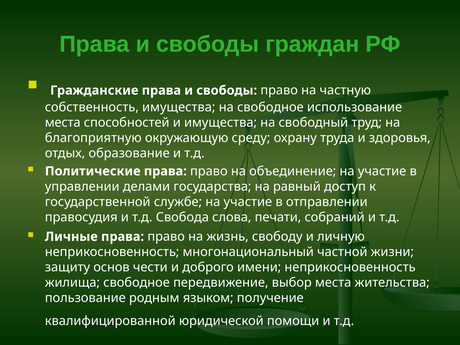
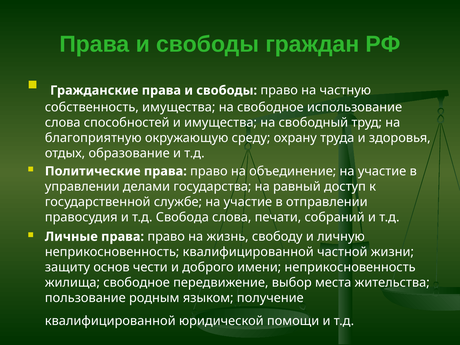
места: места -> слова (63, 123)
неприкосновенность многонациональный: многонациональный -> квалифицированной (248, 252)
